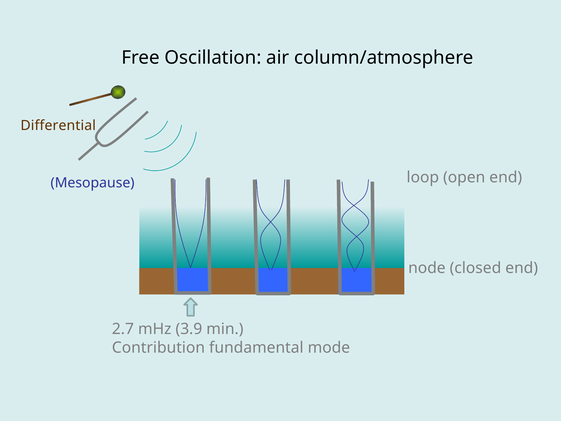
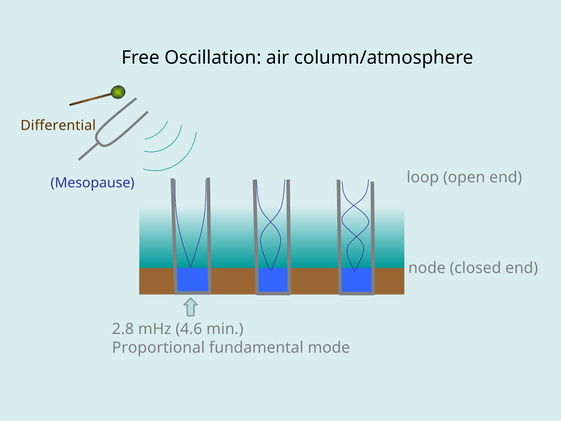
2.7: 2.7 -> 2.8 (123, 329)
3.9: 3.9 -> 4.6 (189, 329)
Contribution: Contribution -> Proportional (158, 347)
